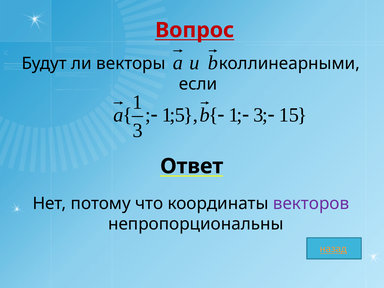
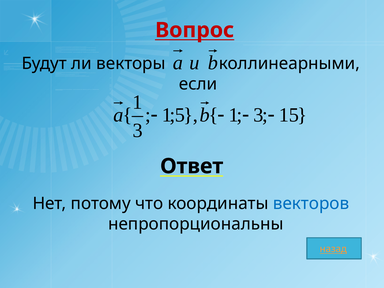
векторов colour: purple -> blue (311, 204)
